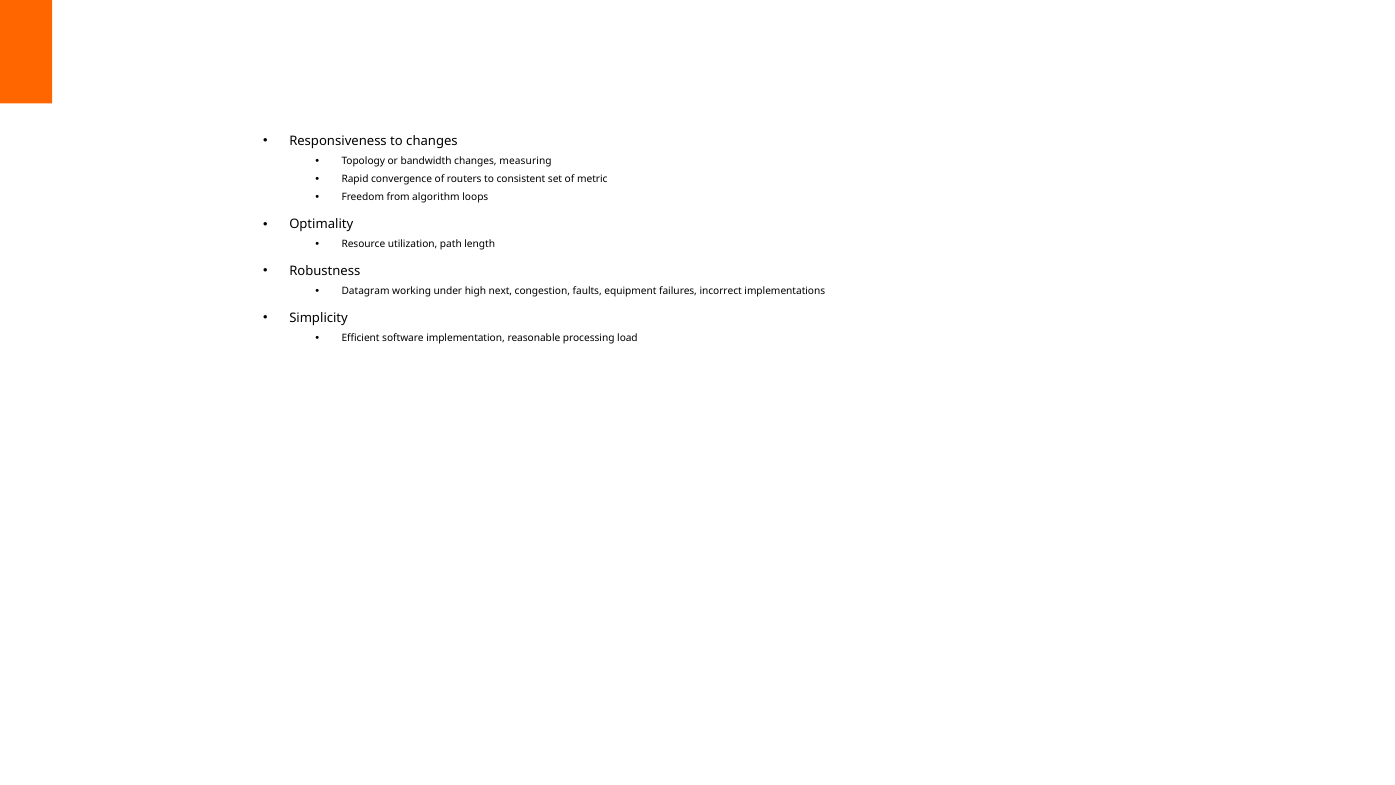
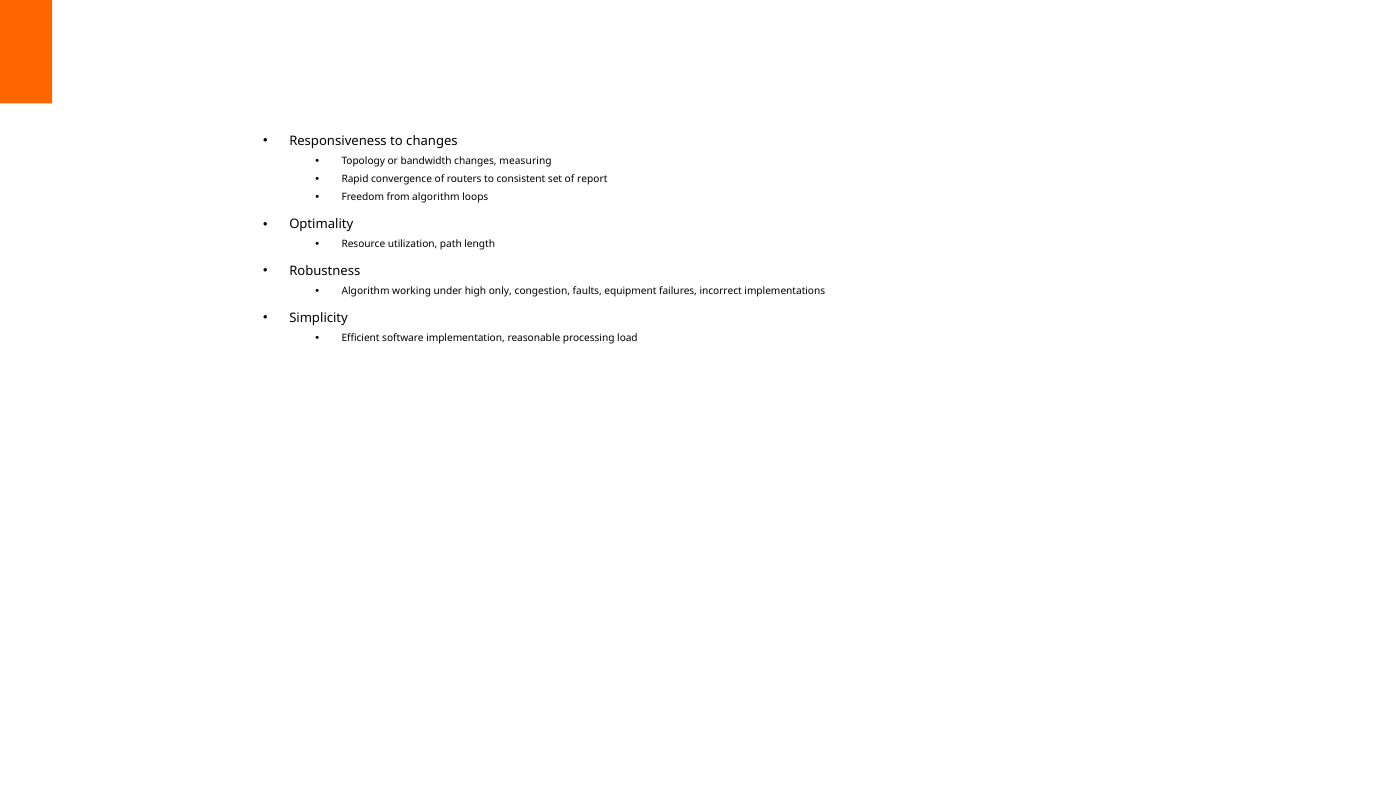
metric: metric -> report (592, 179)
Datagram: Datagram -> Algorithm (366, 291)
next: next -> only (500, 291)
